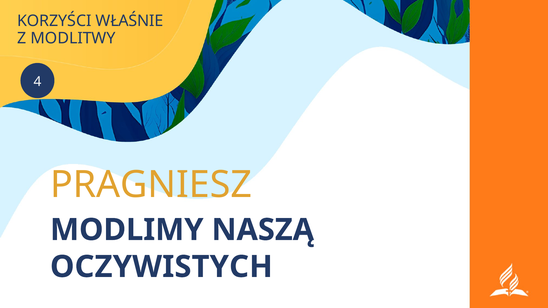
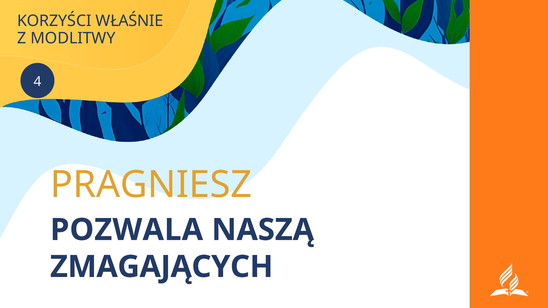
MODLIMY: MODLIMY -> POZWALA (127, 230)
OCZYWISTYCH: OCZYWISTYCH -> ZMAGAJĄCYCH (162, 267)
